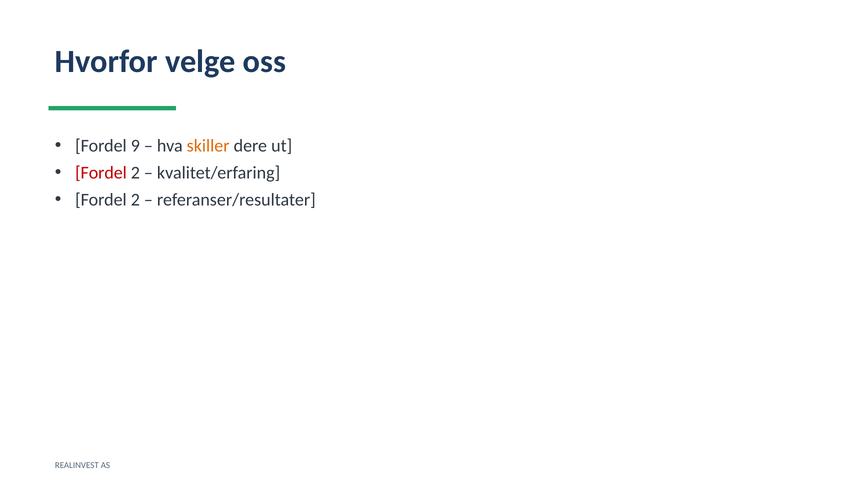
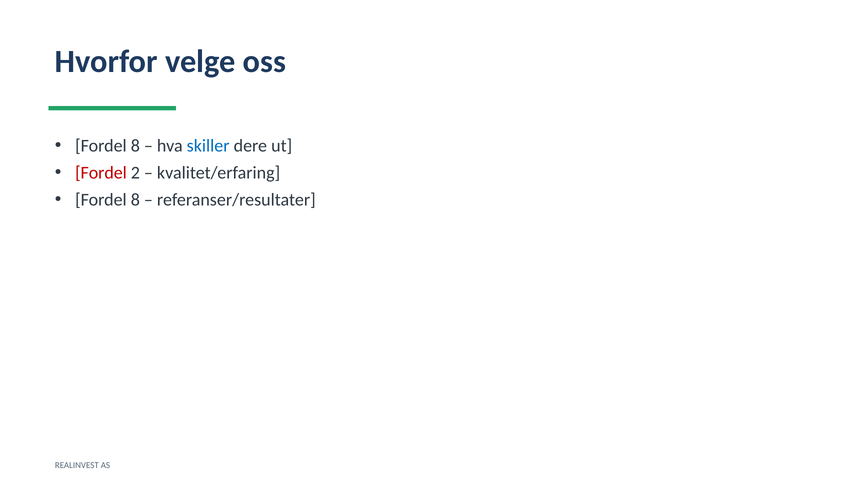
9: 9 -> 8 (135, 146)
skiller colour: orange -> blue (208, 146)
2: 2 -> 8 (135, 200)
